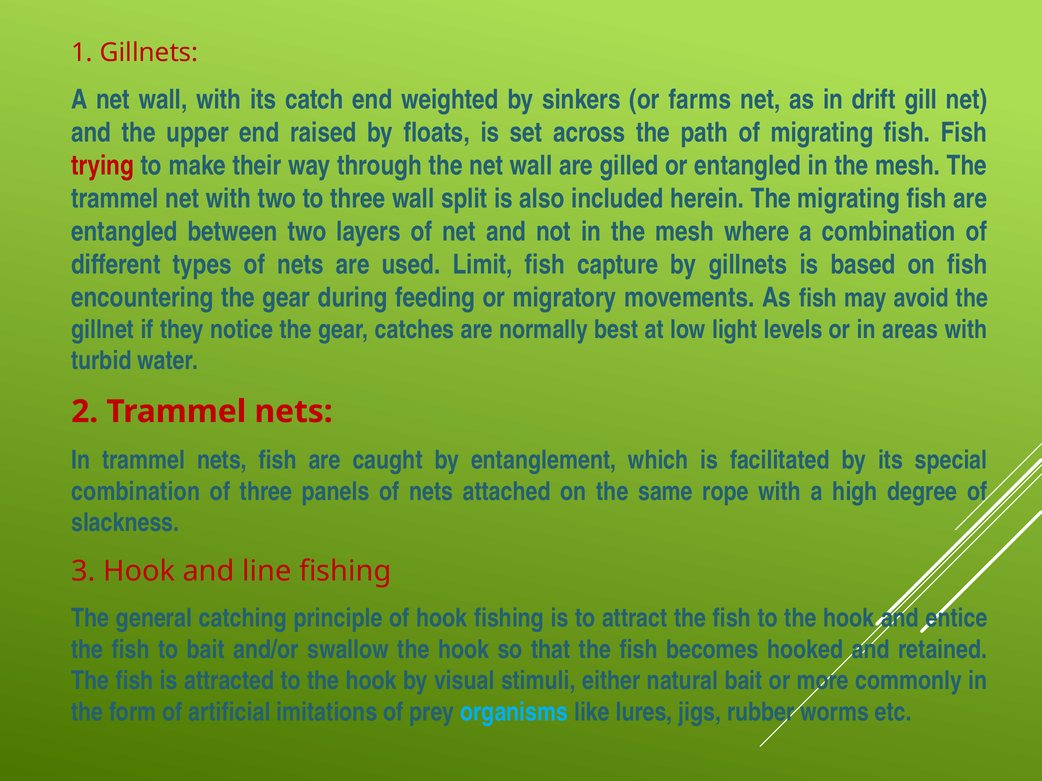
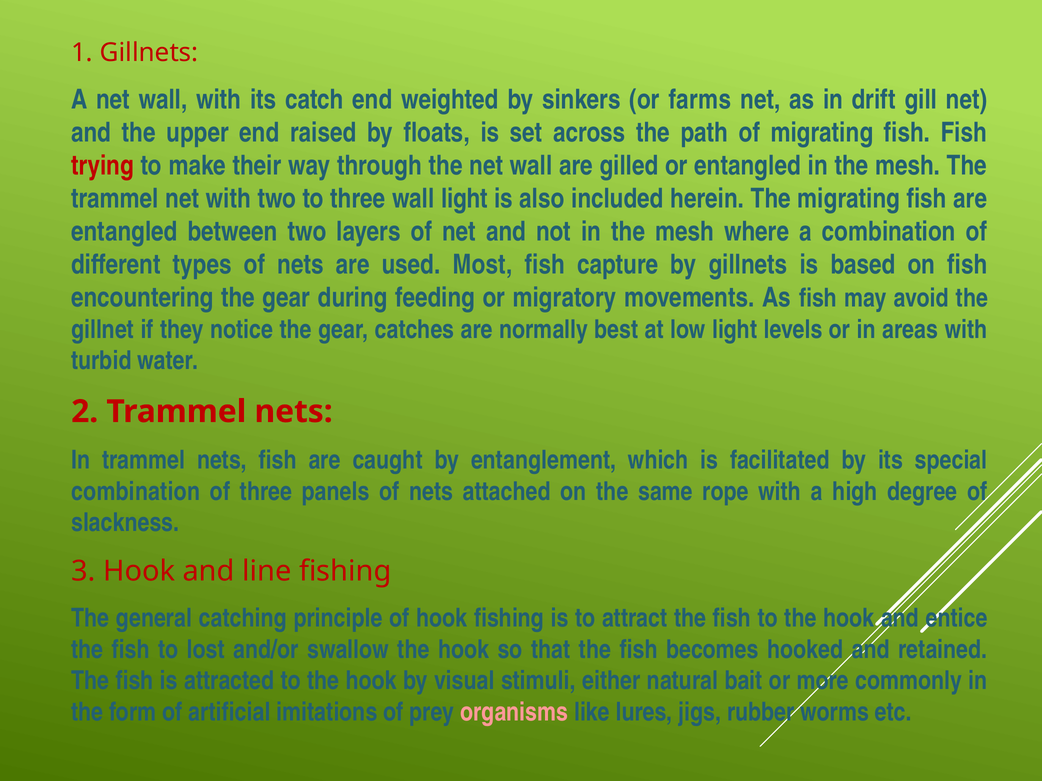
wall split: split -> light (464, 199)
Limit: Limit -> Most (483, 265)
to bait: bait -> lost (206, 650)
organisms colour: light blue -> pink (514, 712)
